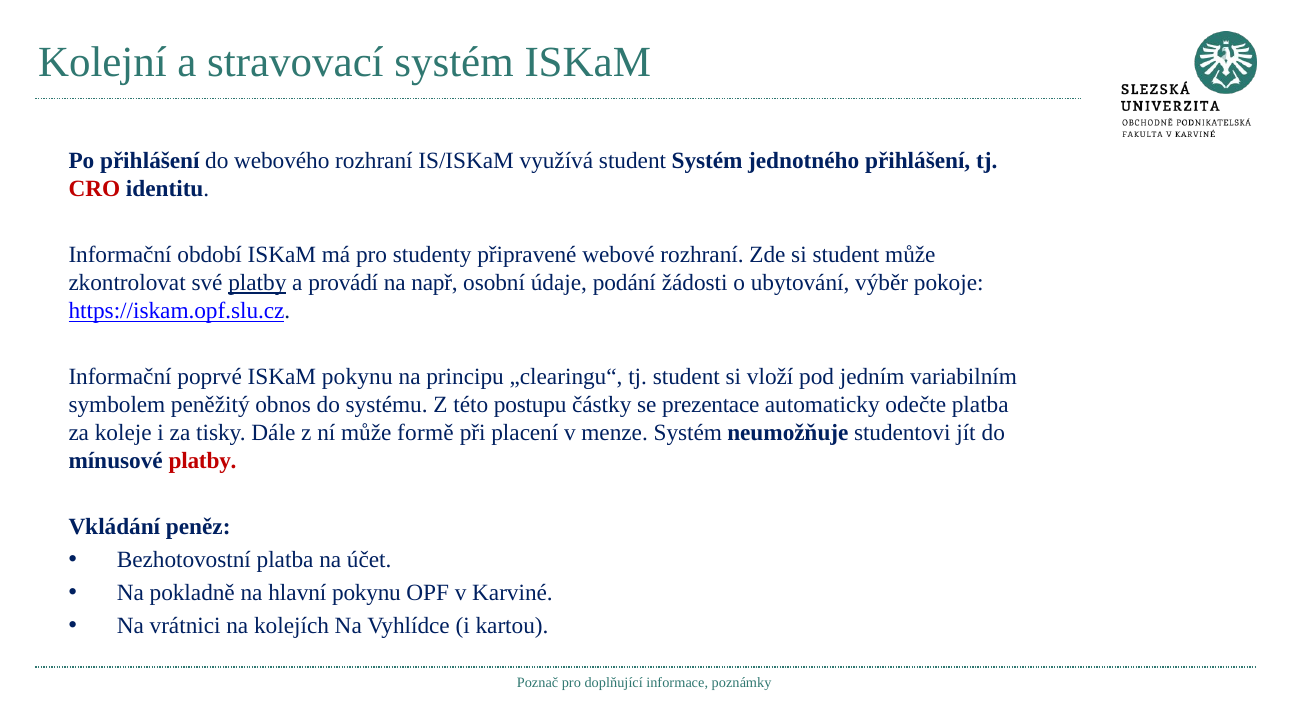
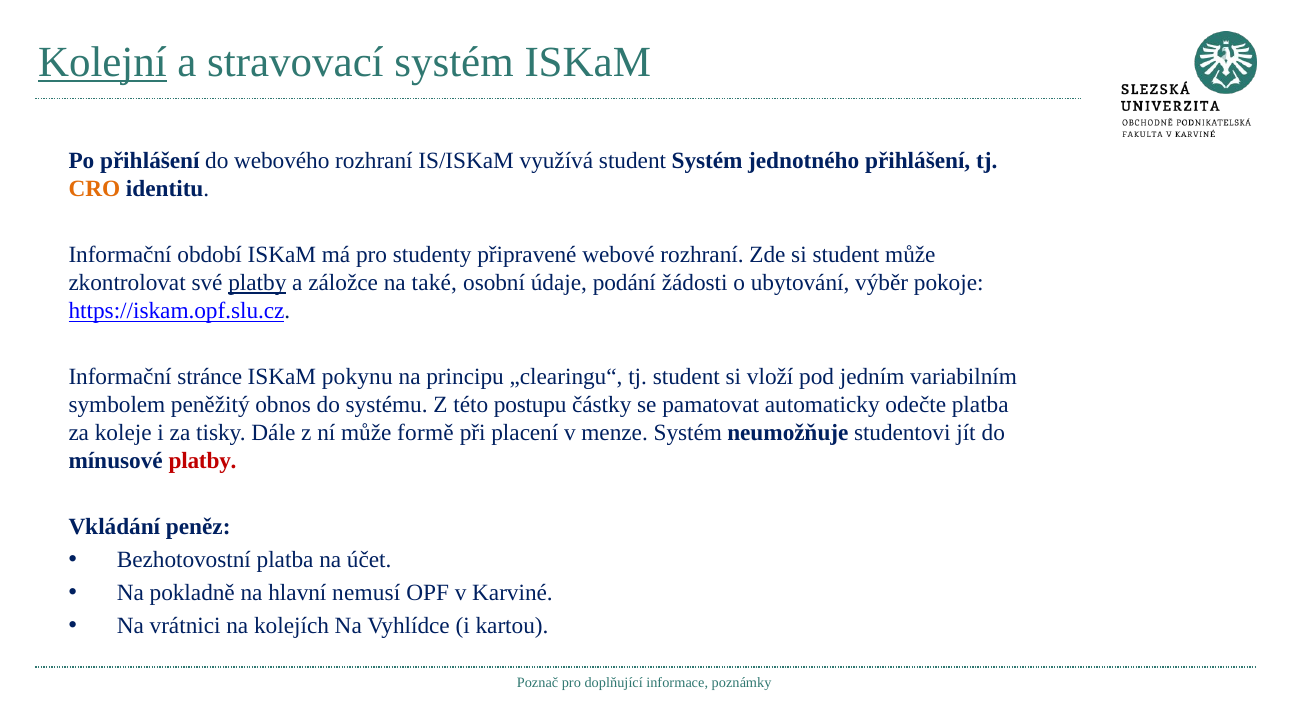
Kolejní underline: none -> present (102, 63)
CRO colour: red -> orange (94, 189)
provádí: provádí -> záložce (343, 283)
např: např -> také (434, 283)
poprvé: poprvé -> stránce (210, 377)
prezentace: prezentace -> pamatovat (711, 405)
hlavní pokynu: pokynu -> nemusí (366, 593)
